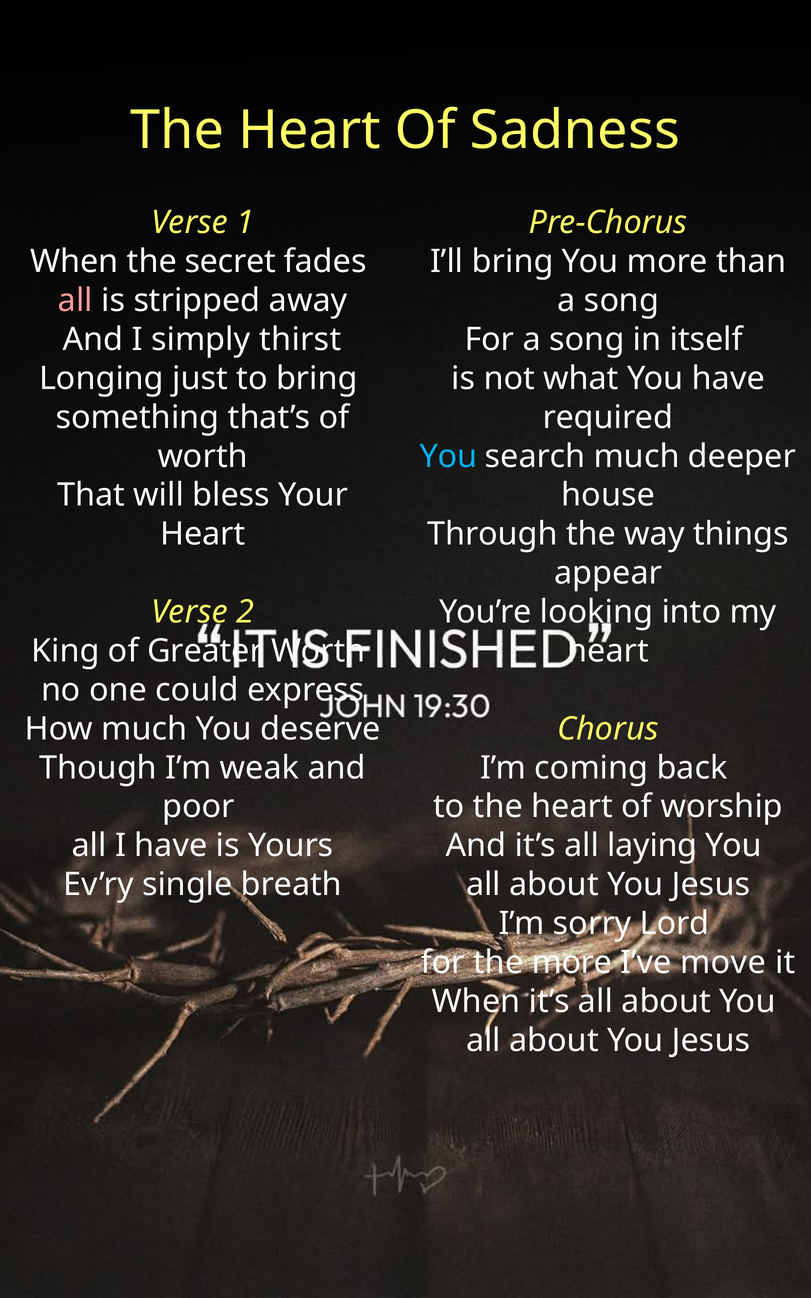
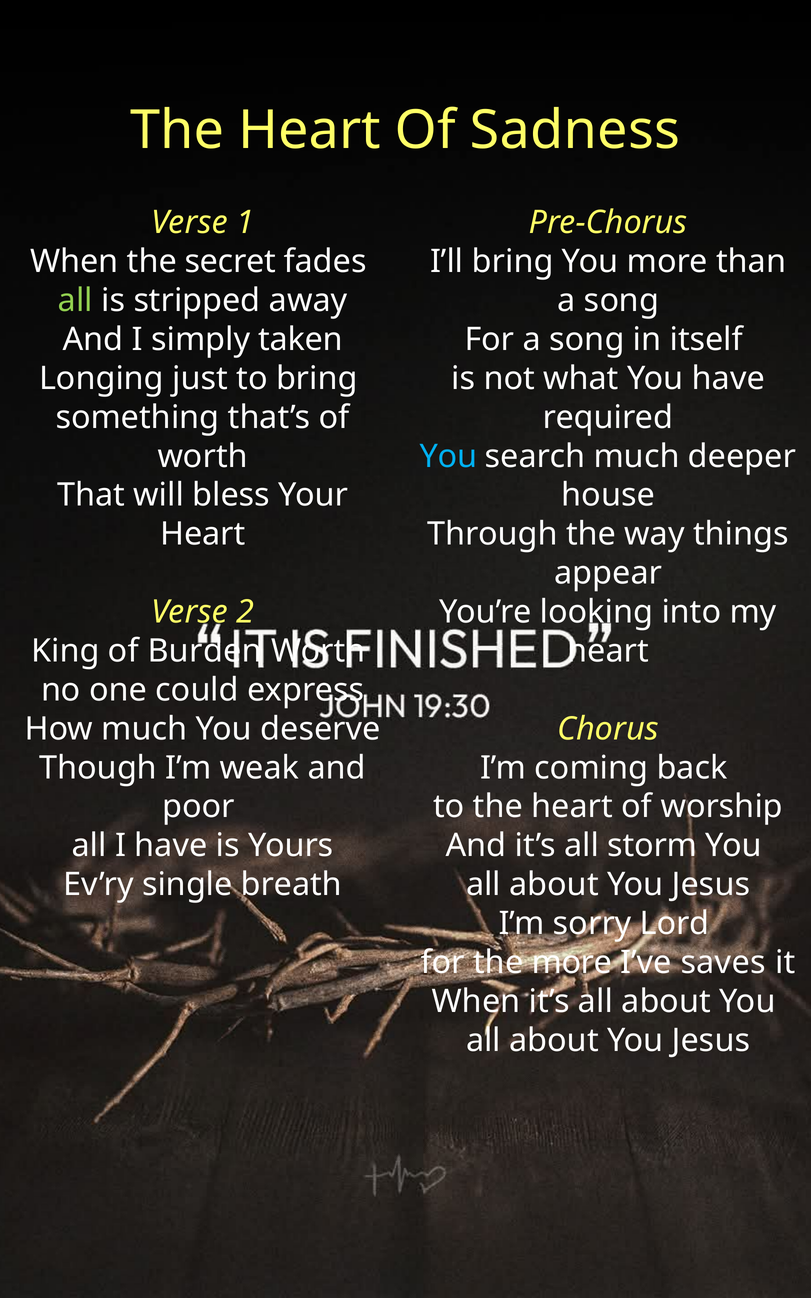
all colour: pink -> light green (75, 300)
thirst: thirst -> taken (301, 339)
Greater: Greater -> Burden (205, 651)
laying: laying -> storm (652, 845)
move: move -> saves (723, 962)
